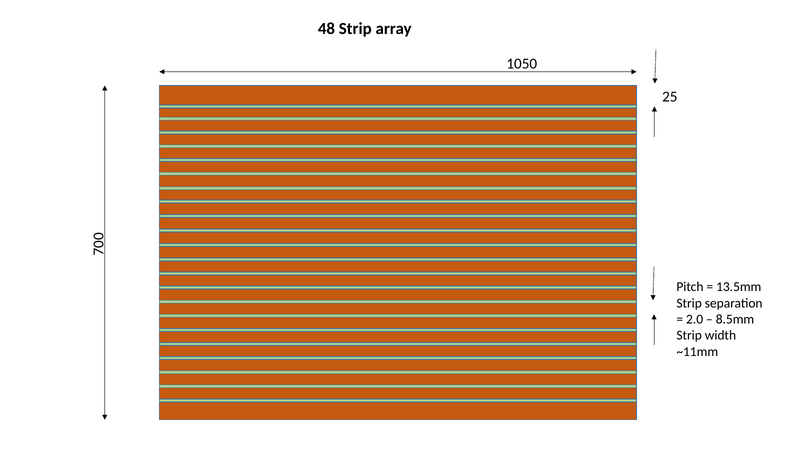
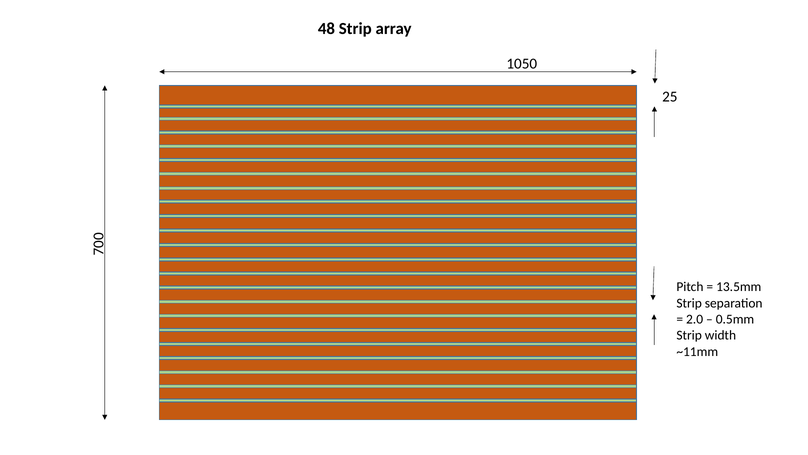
8.5mm: 8.5mm -> 0.5mm (735, 319)
